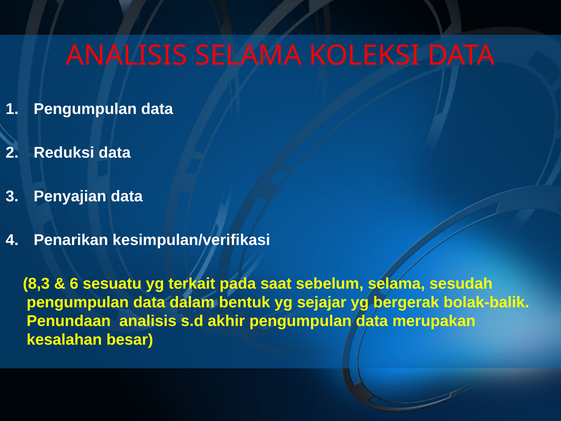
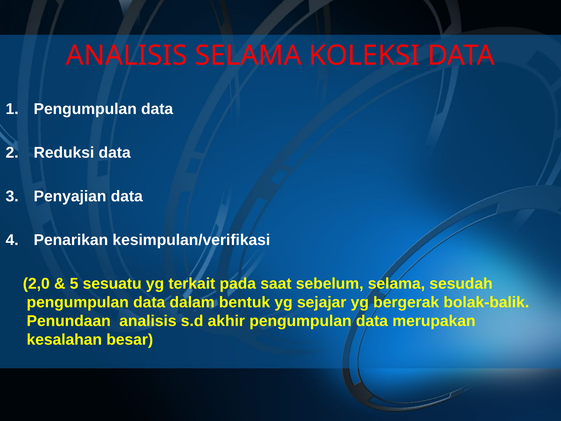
8,3: 8,3 -> 2,0 (36, 284)
6: 6 -> 5 (74, 284)
